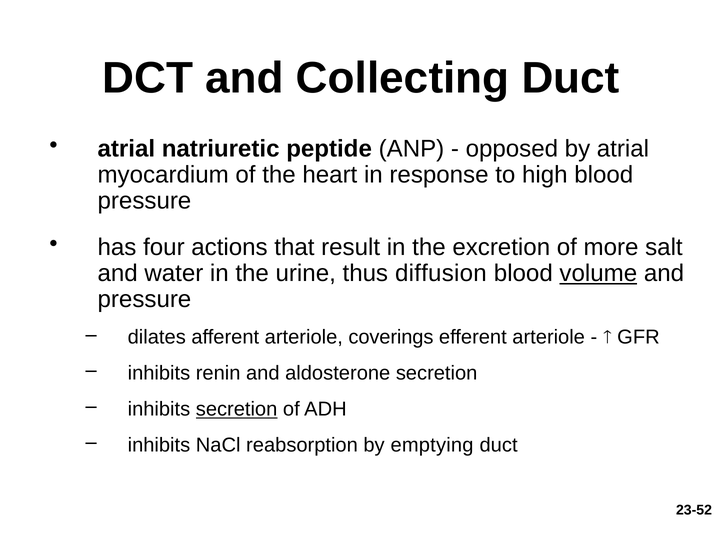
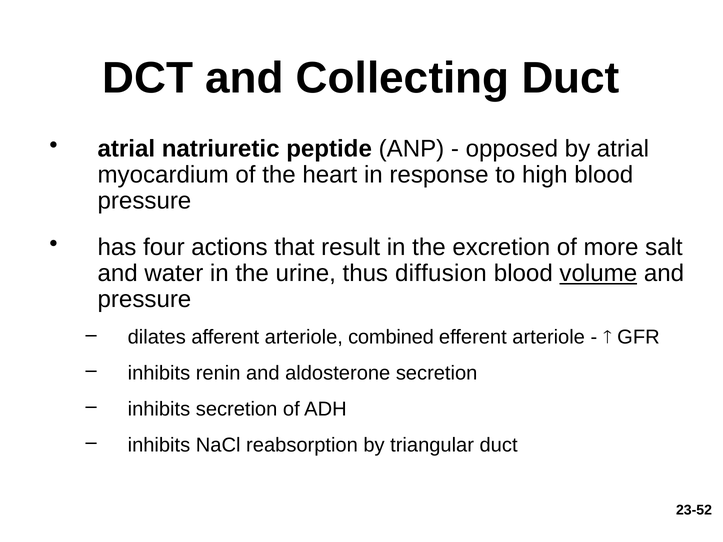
coverings: coverings -> combined (391, 338)
secretion underline: present -> none (237, 409)
emptying: emptying -> triangular (432, 445)
